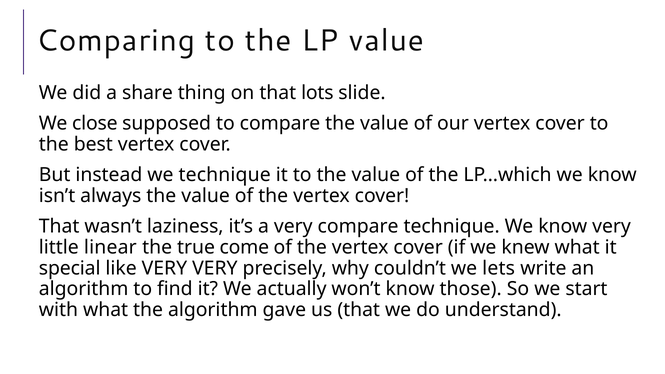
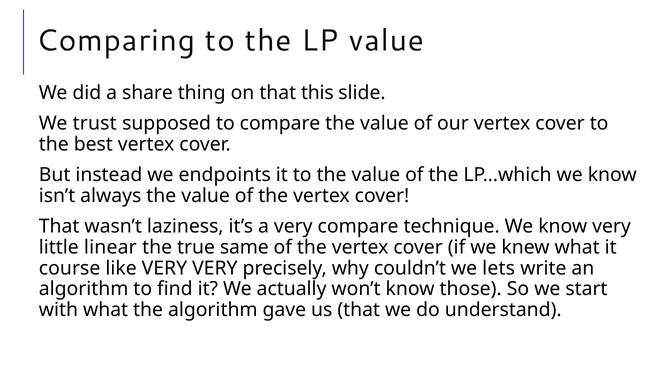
lots: lots -> this (317, 93)
close: close -> trust (95, 123)
we technique: technique -> endpoints (225, 175)
come: come -> same (244, 247)
special: special -> course (70, 268)
